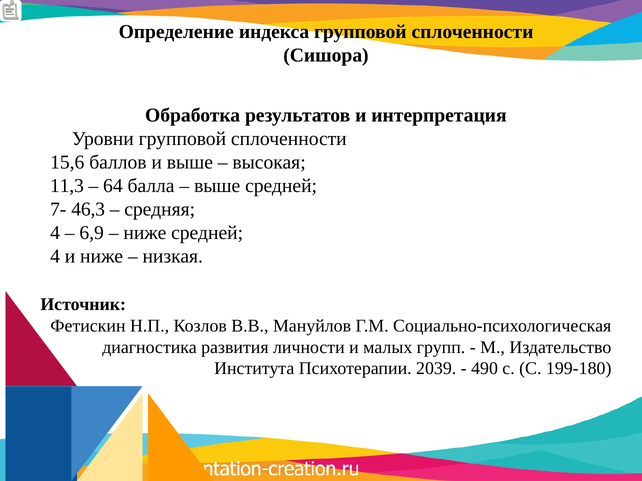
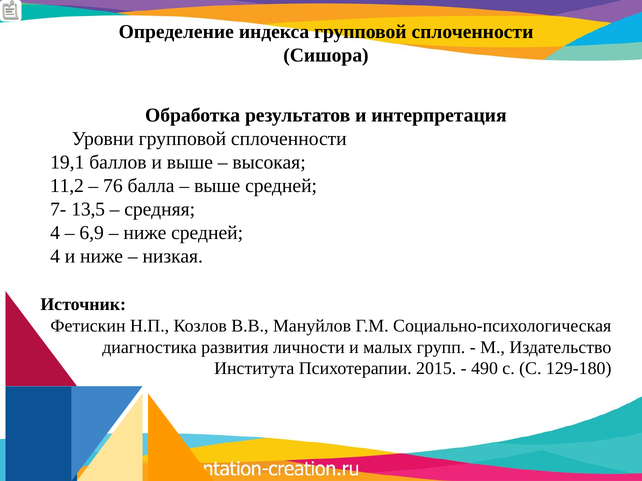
15,6: 15,6 -> 19,1 (67, 163)
11,3: 11,3 -> 11,2 (67, 186)
64: 64 -> 76 (113, 186)
46,3: 46,3 -> 13,5 (88, 210)
2039: 2039 -> 2015 (436, 369)
199-180: 199-180 -> 129-180 (579, 369)
